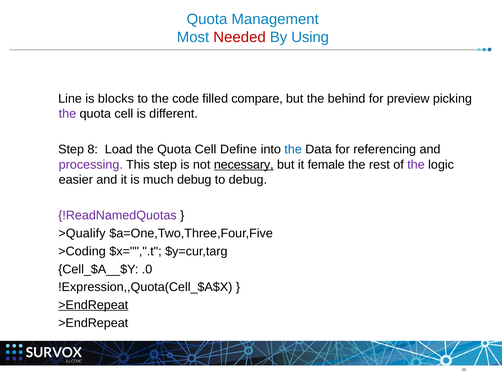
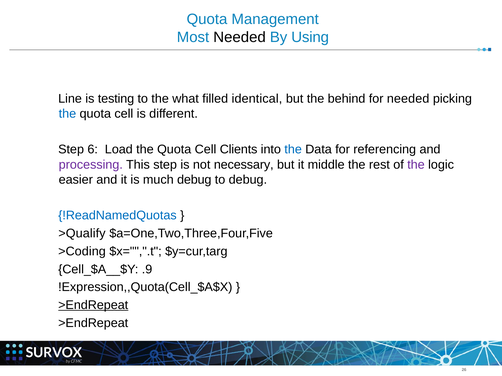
Needed colour: red -> black (240, 37)
blocks: blocks -> testing (116, 99)
code: code -> what (186, 99)
compare: compare -> identical (257, 99)
for preview: preview -> needed (408, 99)
the colour: purple -> blue (67, 114)
8: 8 -> 6 (93, 150)
Define: Define -> Clients (239, 150)
necessary underline: present -> none (244, 165)
female: female -> middle (326, 165)
!ReadNamedQuotas colour: purple -> blue (117, 216)
.0: .0 -> .9 (147, 270)
